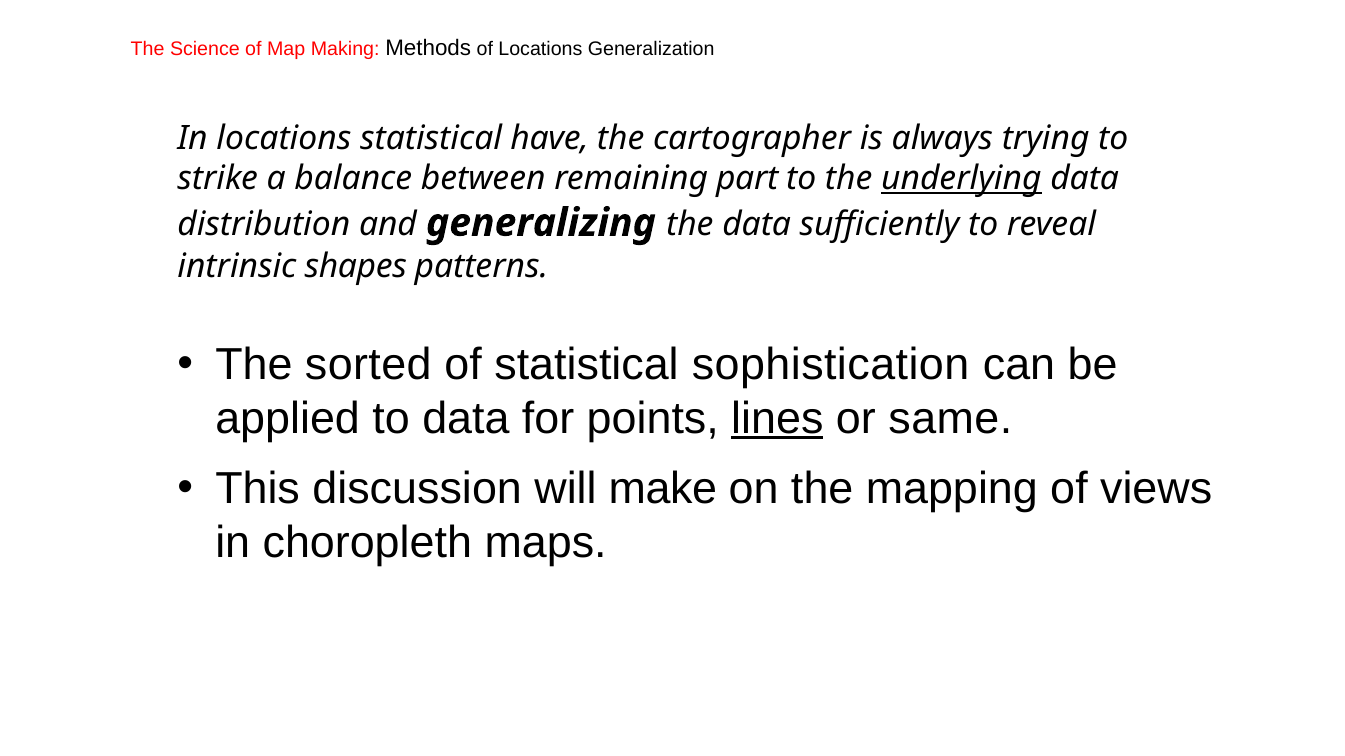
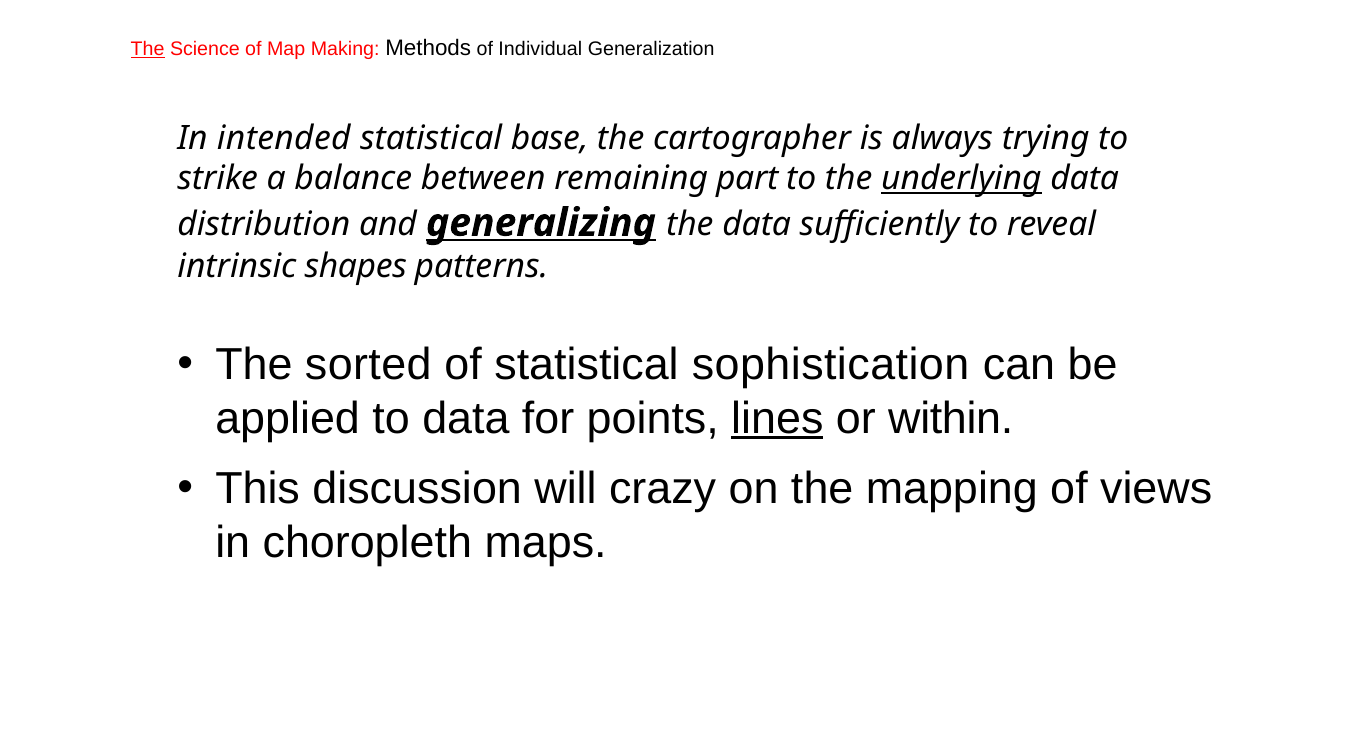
The underline: none -> present (148, 49)
of Locations: Locations -> Individual (540, 49)
In locations: locations -> intended (284, 139)
have: have -> base (550, 139)
generalizing underline: none -> present (541, 223)
same: same -> within (951, 419)
make: make -> crazy (663, 489)
